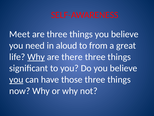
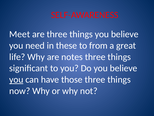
aloud: aloud -> these (67, 45)
Why underline: present -> none (36, 57)
there: there -> notes (72, 57)
